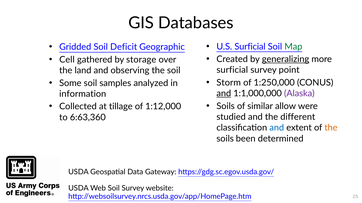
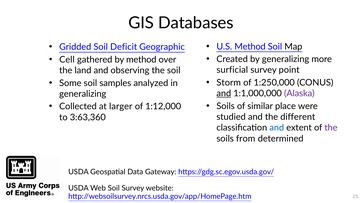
U.S Surficial: Surficial -> Method (250, 47)
Map colour: green -> black (293, 47)
generalizing underline: present -> none (286, 59)
by storage: storage -> method (141, 60)
information: information -> generalizing (83, 94)
allow: allow -> place (285, 106)
tillage: tillage -> larger (121, 107)
6:63,360: 6:63,360 -> 3:63,360 (88, 118)
the colour: orange -> purple (331, 128)
been: been -> from (246, 139)
